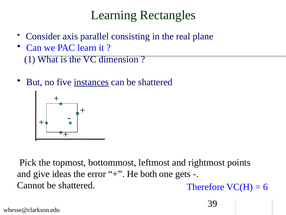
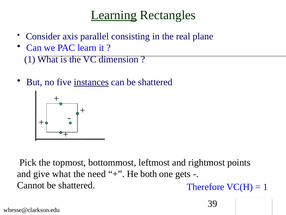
Learning underline: none -> present (114, 15)
give ideas: ideas -> what (62, 174)
error: error -> need (97, 174)
6: 6 -> 1 (265, 187)
